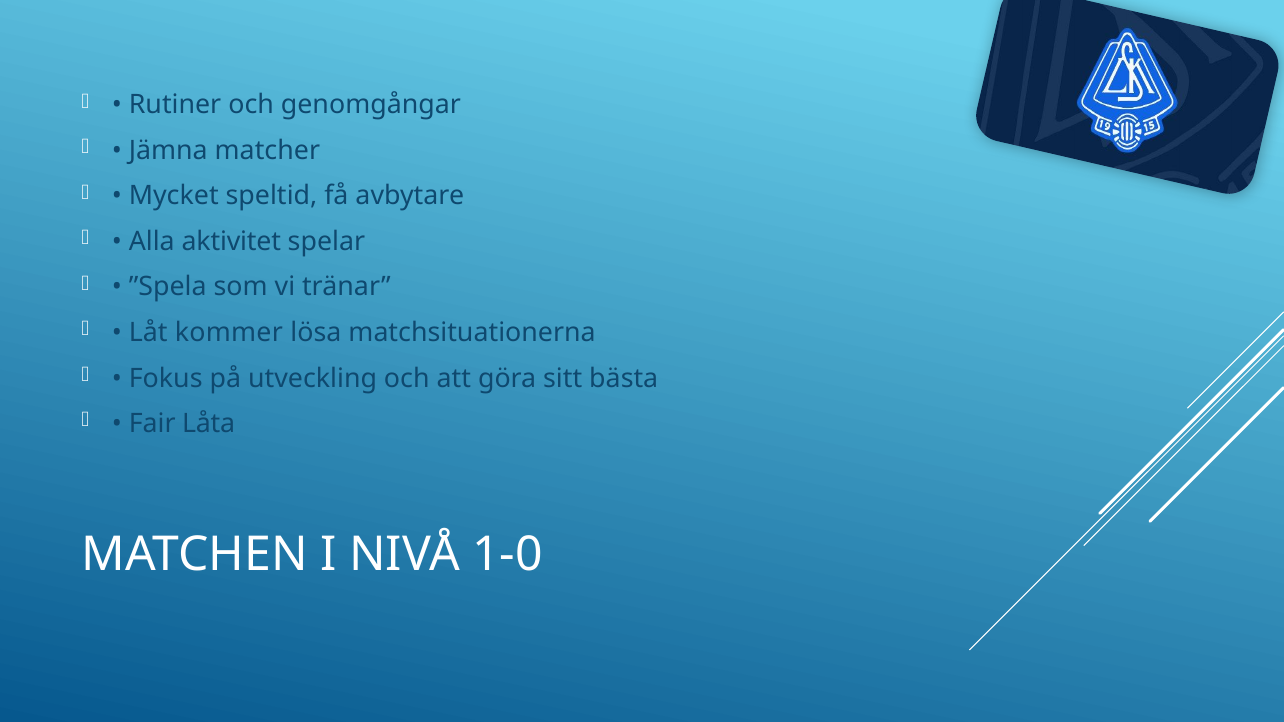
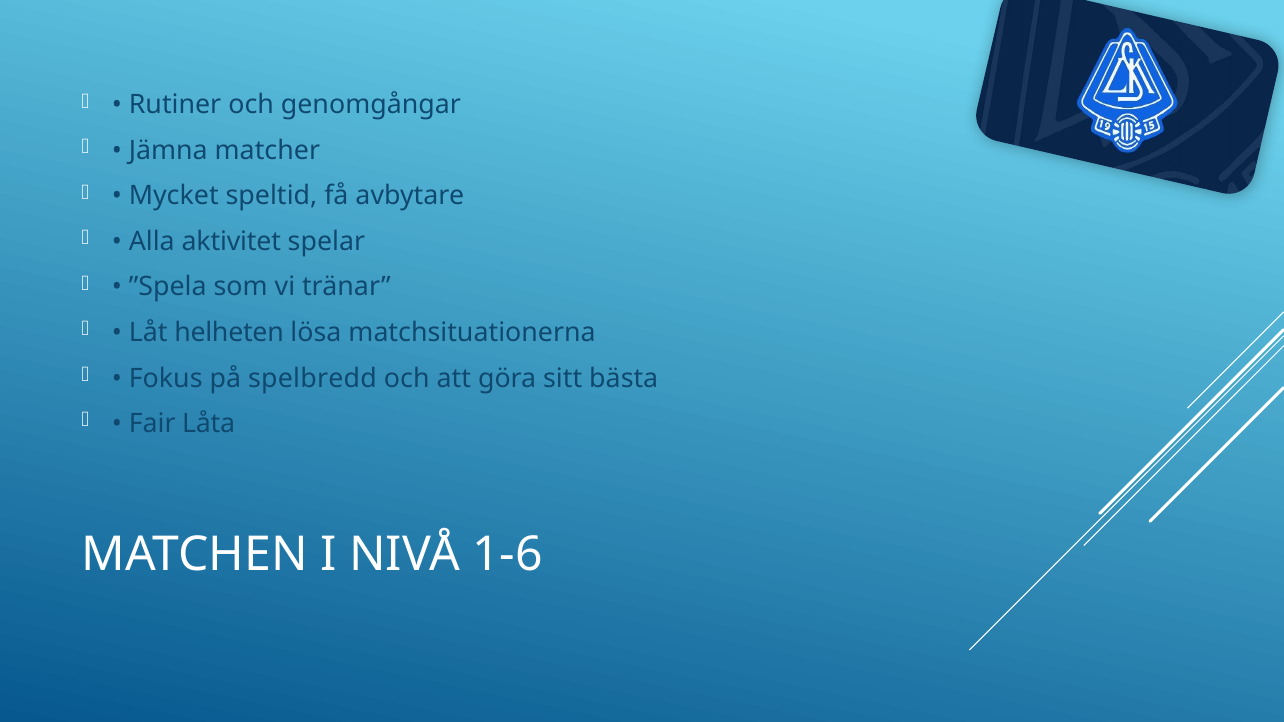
kommer: kommer -> helheten (229, 333)
utveckling: utveckling -> spelbredd (312, 378)
1-0: 1-0 -> 1-6 (508, 555)
